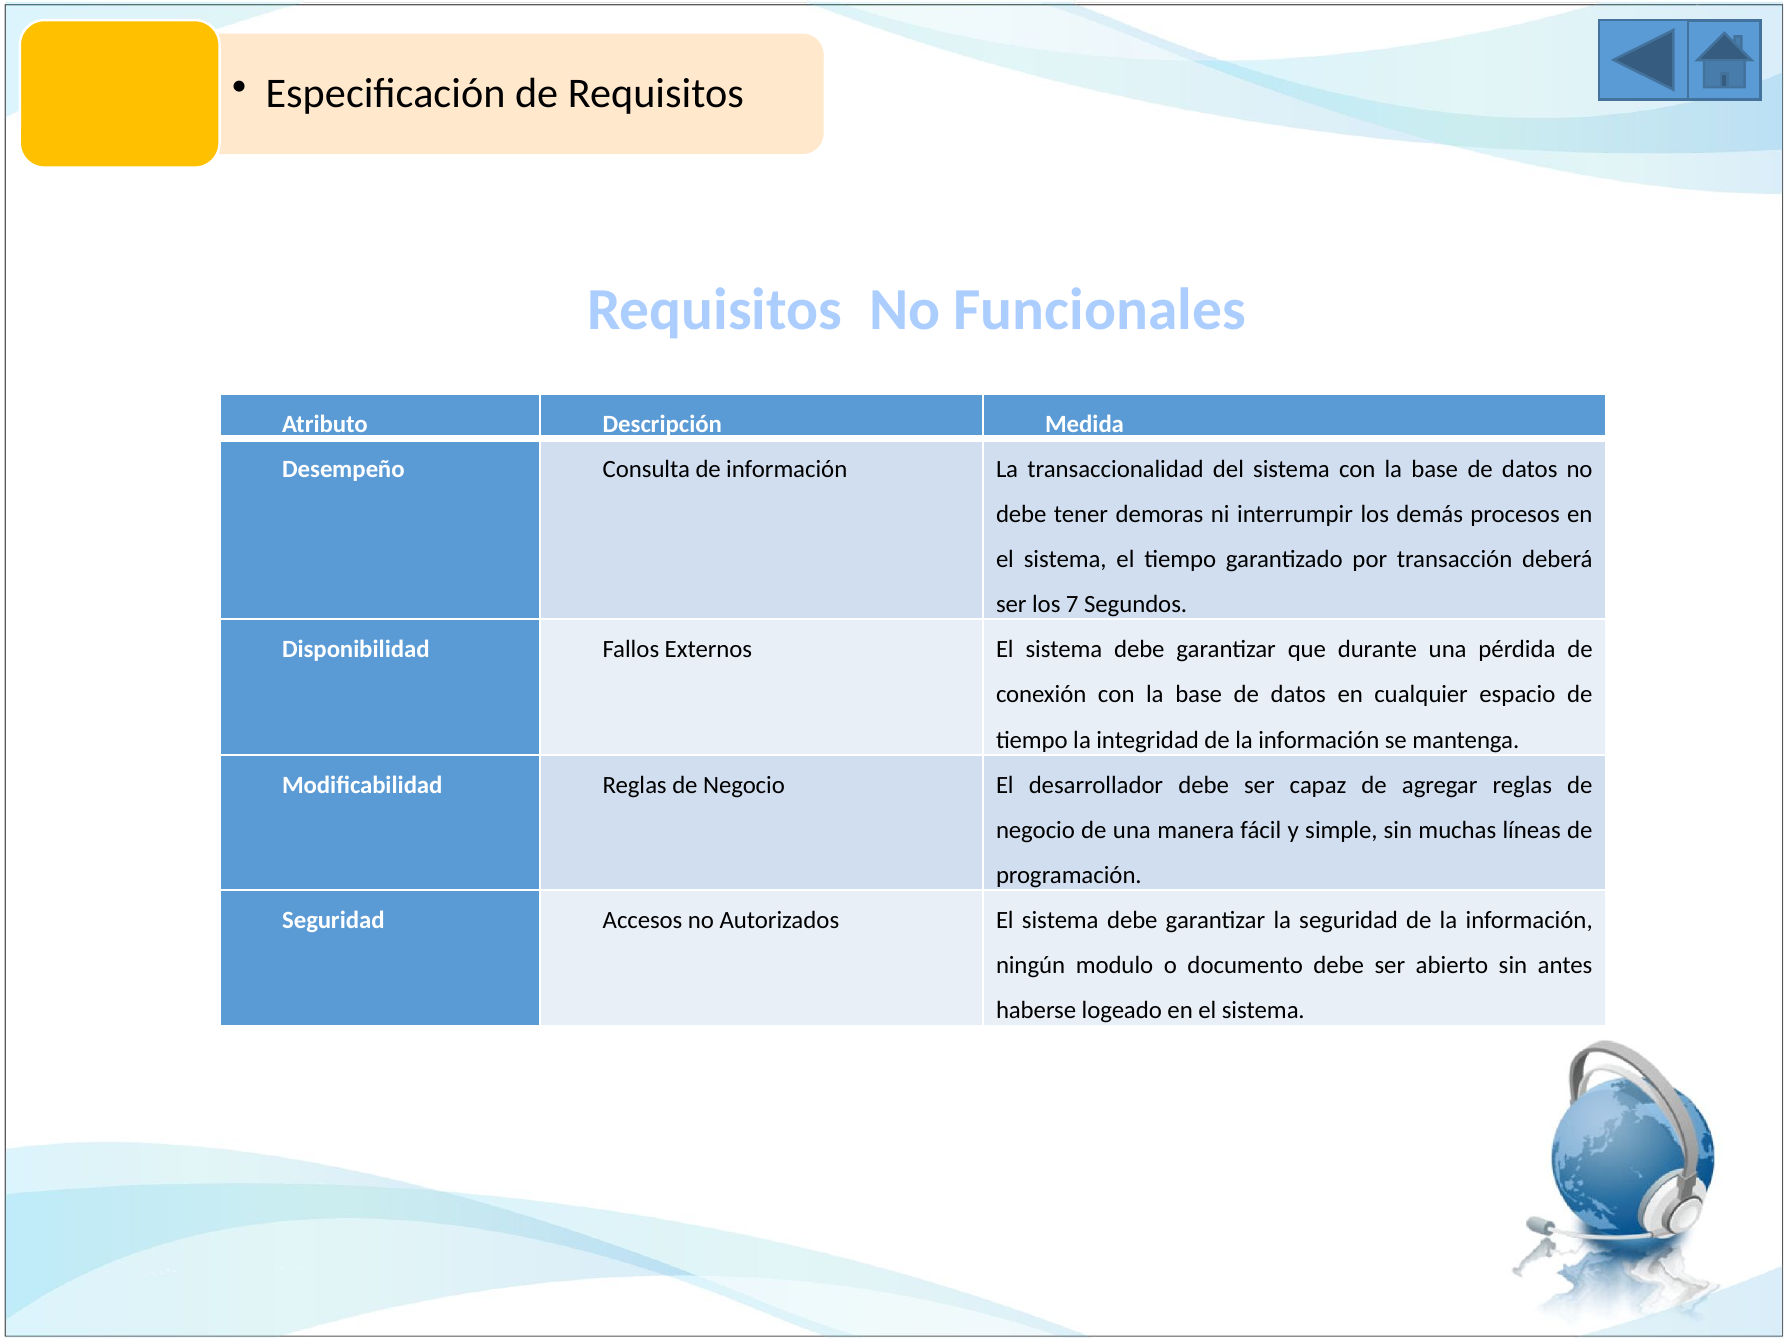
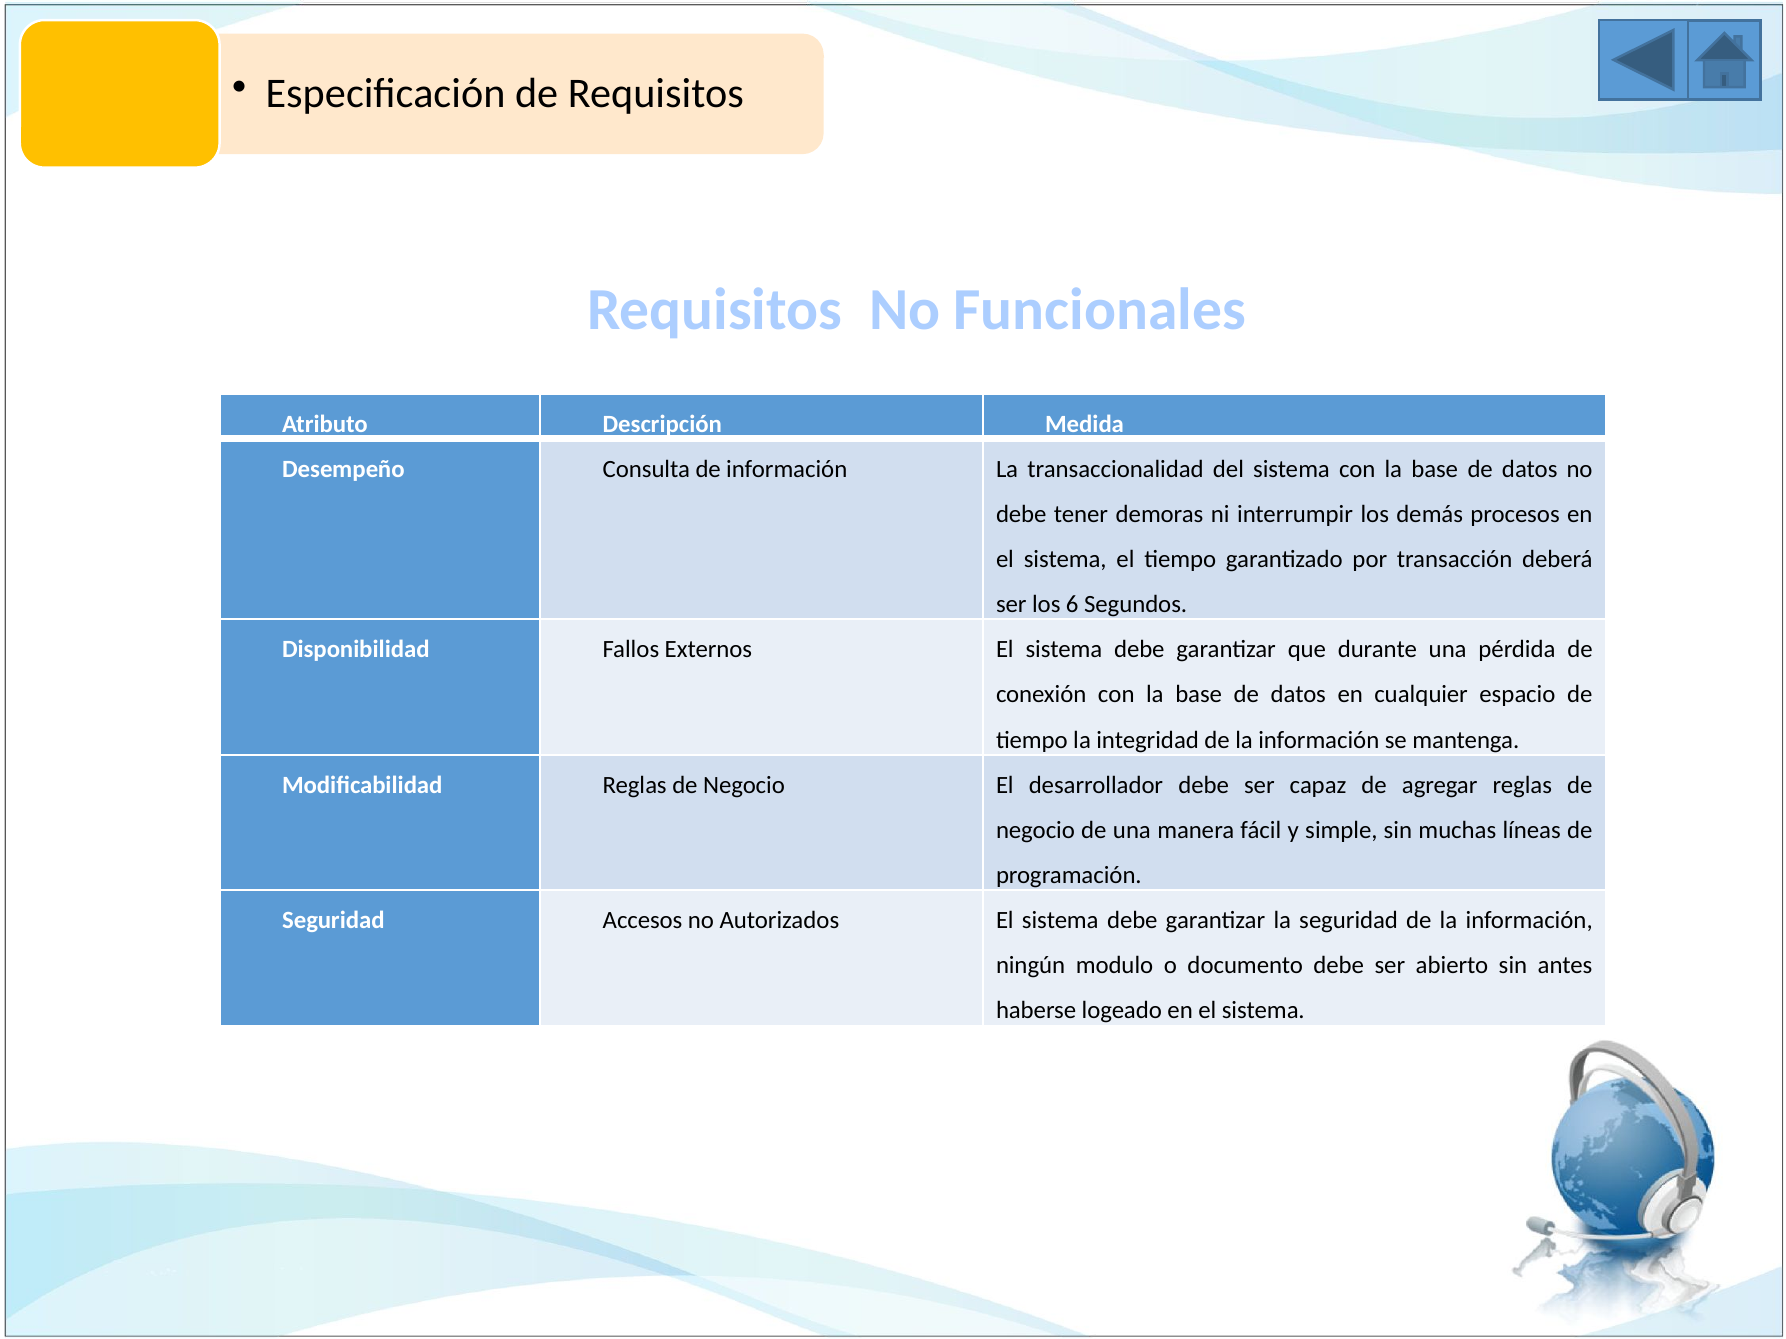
7: 7 -> 6 (1072, 605)
